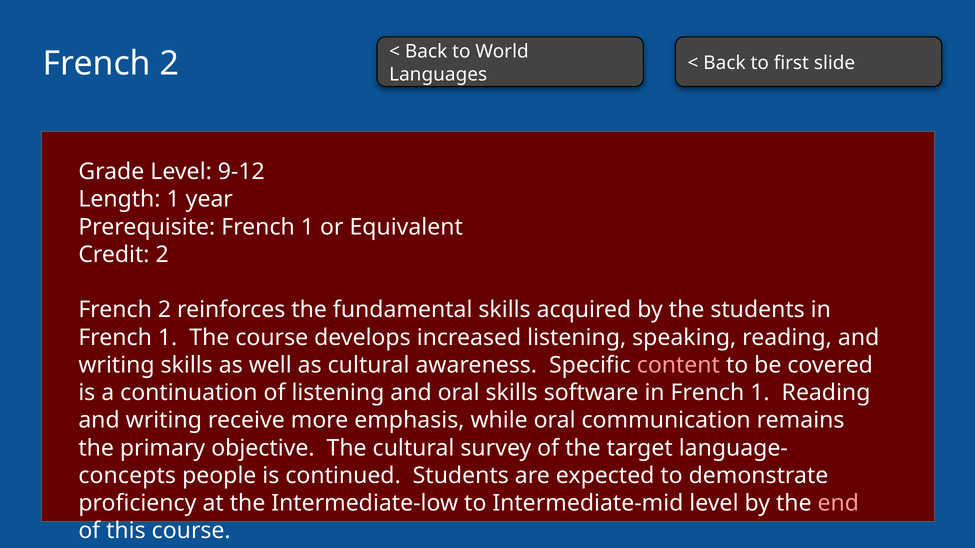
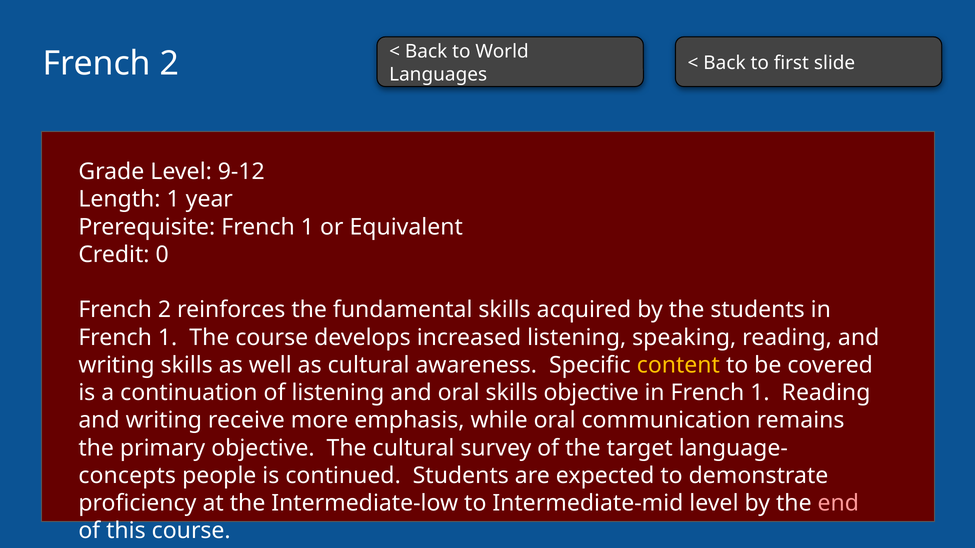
Credit 2: 2 -> 0 (162, 255)
content colour: pink -> yellow (678, 365)
skills software: software -> objective (591, 393)
